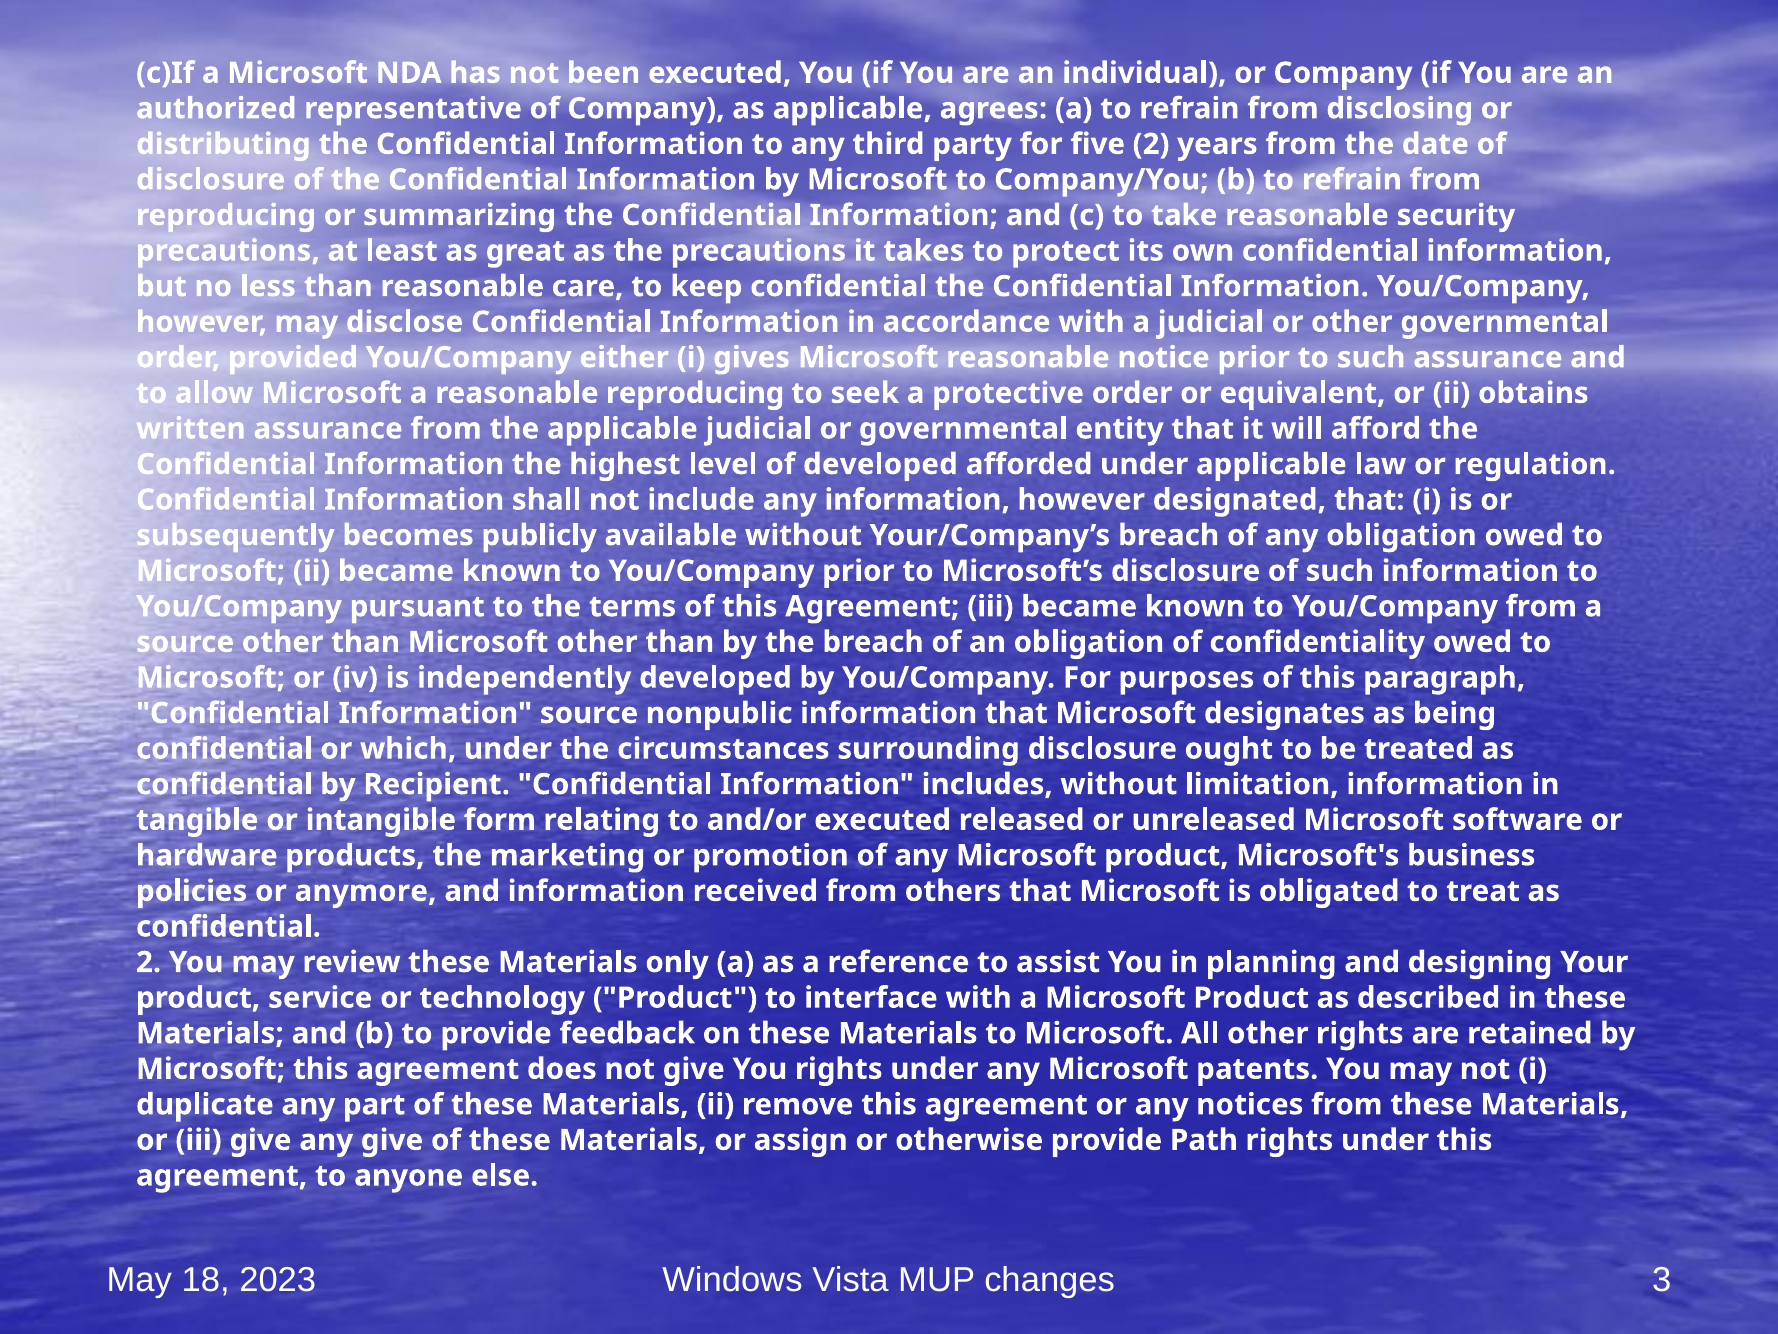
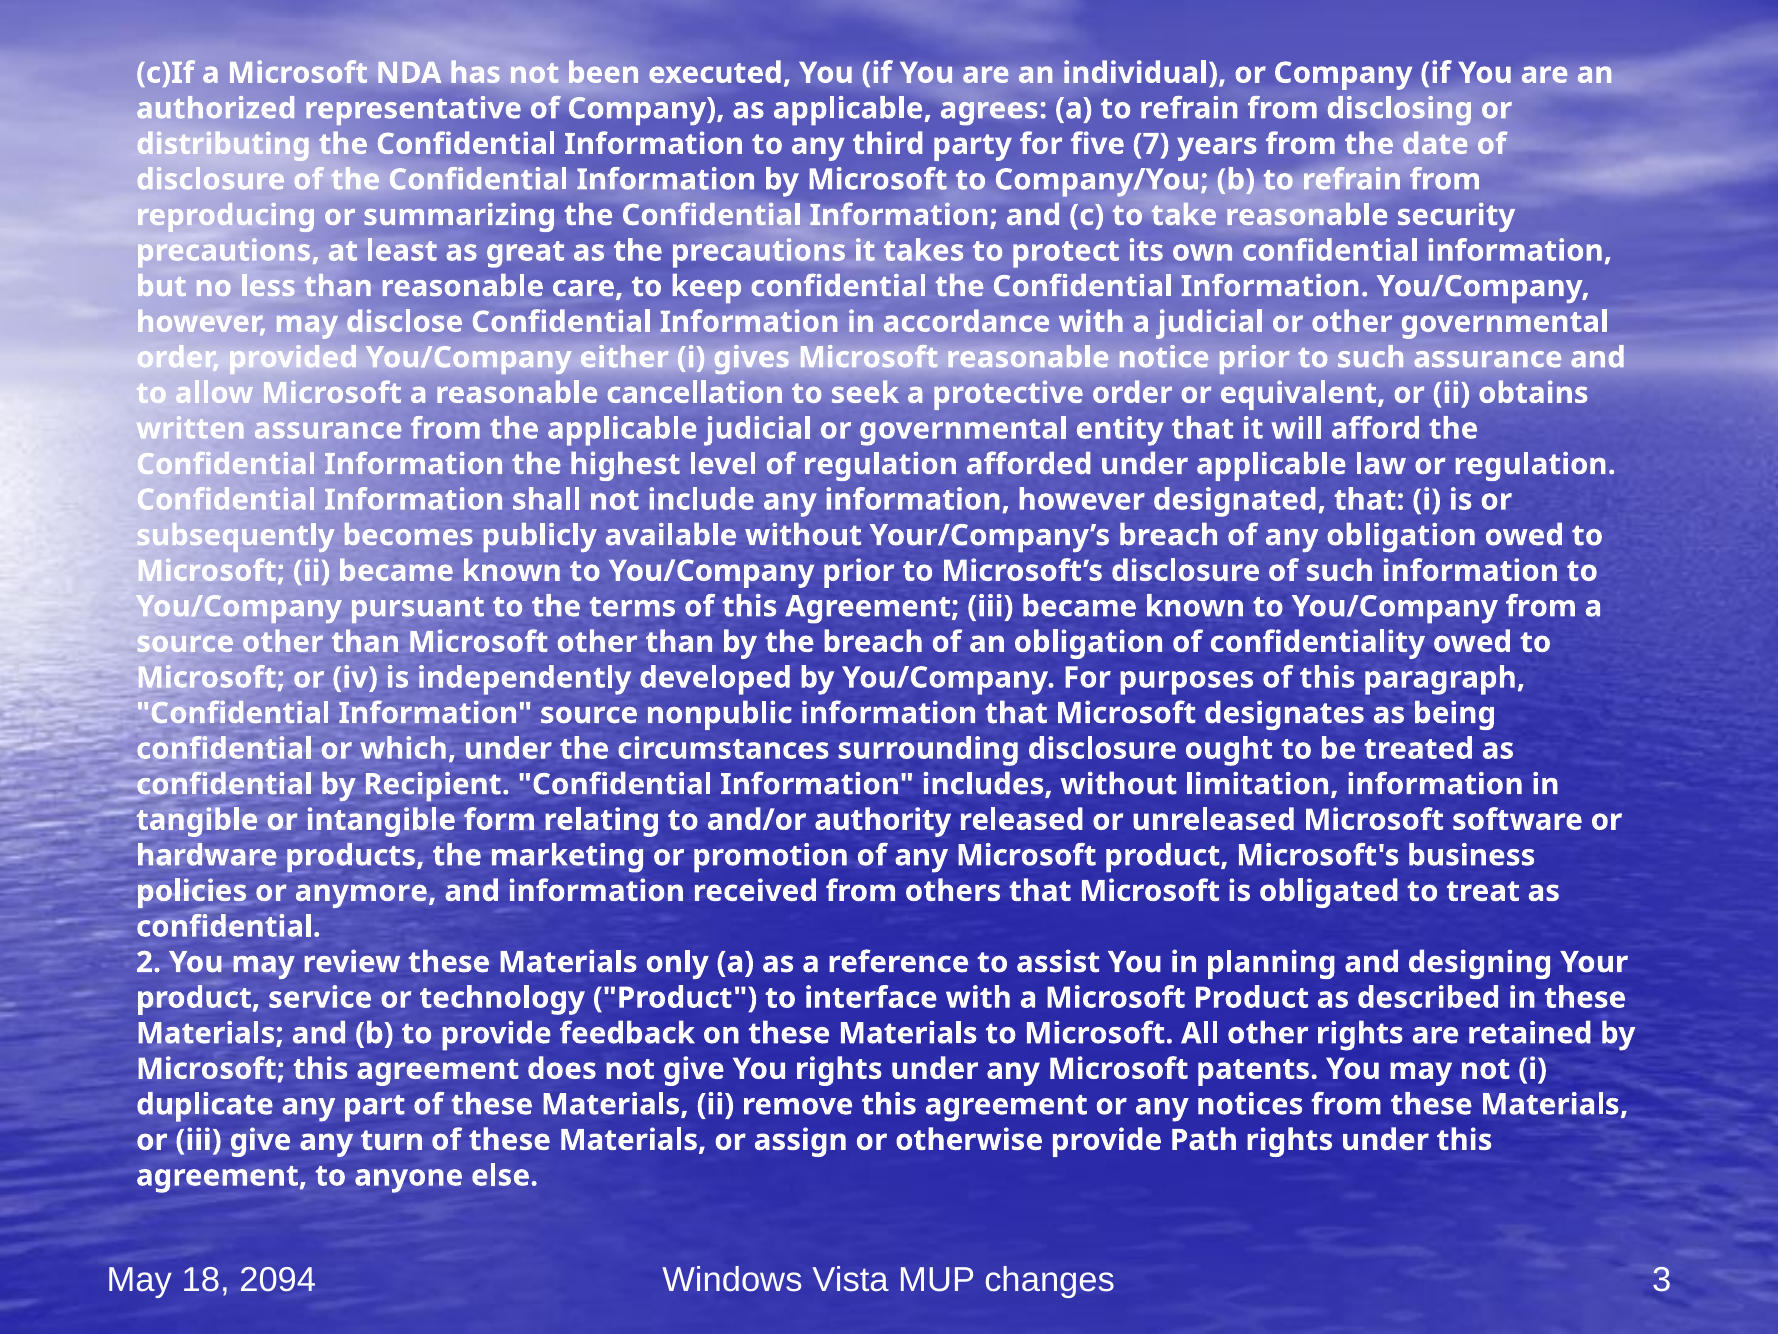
five 2: 2 -> 7 (1151, 144)
reasonable reproducing: reproducing -> cancellation (695, 393)
of developed: developed -> regulation (881, 464)
and/or executed: executed -> authority (883, 820)
any give: give -> turn (392, 1140)
2023: 2023 -> 2094 (278, 1280)
